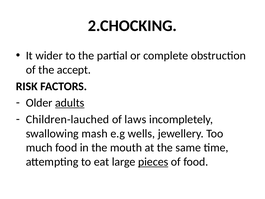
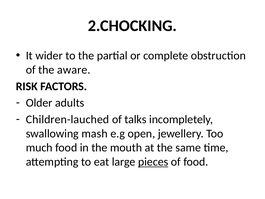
accept: accept -> aware (74, 70)
adults underline: present -> none (70, 103)
laws: laws -> talks (135, 119)
wells: wells -> open (141, 133)
